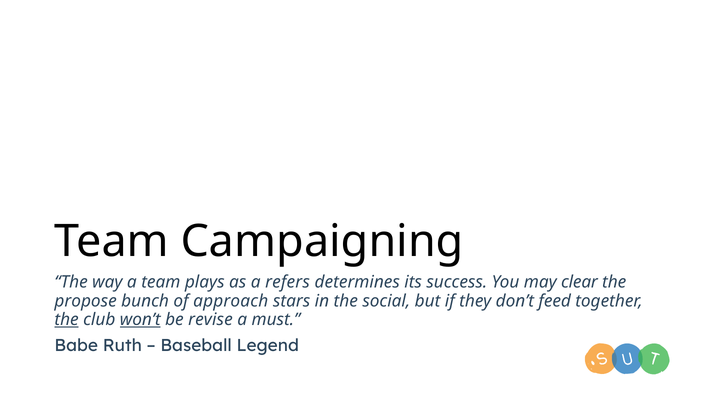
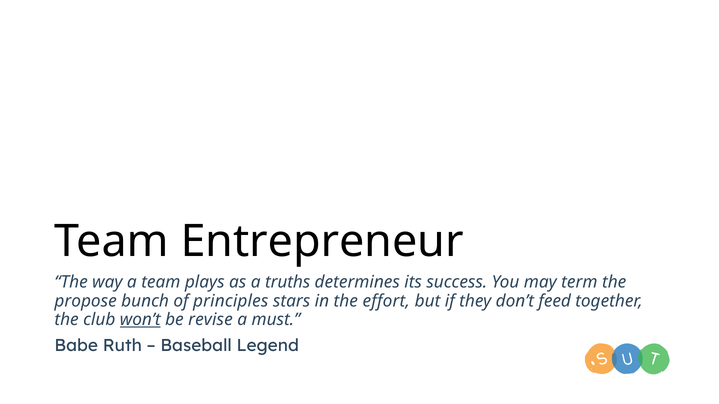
Campaigning: Campaigning -> Entrepreneur (322, 242)
refers: refers -> truths (288, 283)
clear: clear -> term (579, 283)
approach: approach -> principles (231, 301)
social: social -> effort (386, 301)
the underline: present -> none (67, 320)
